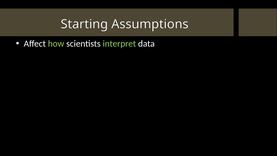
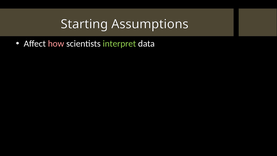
how colour: light green -> pink (56, 44)
